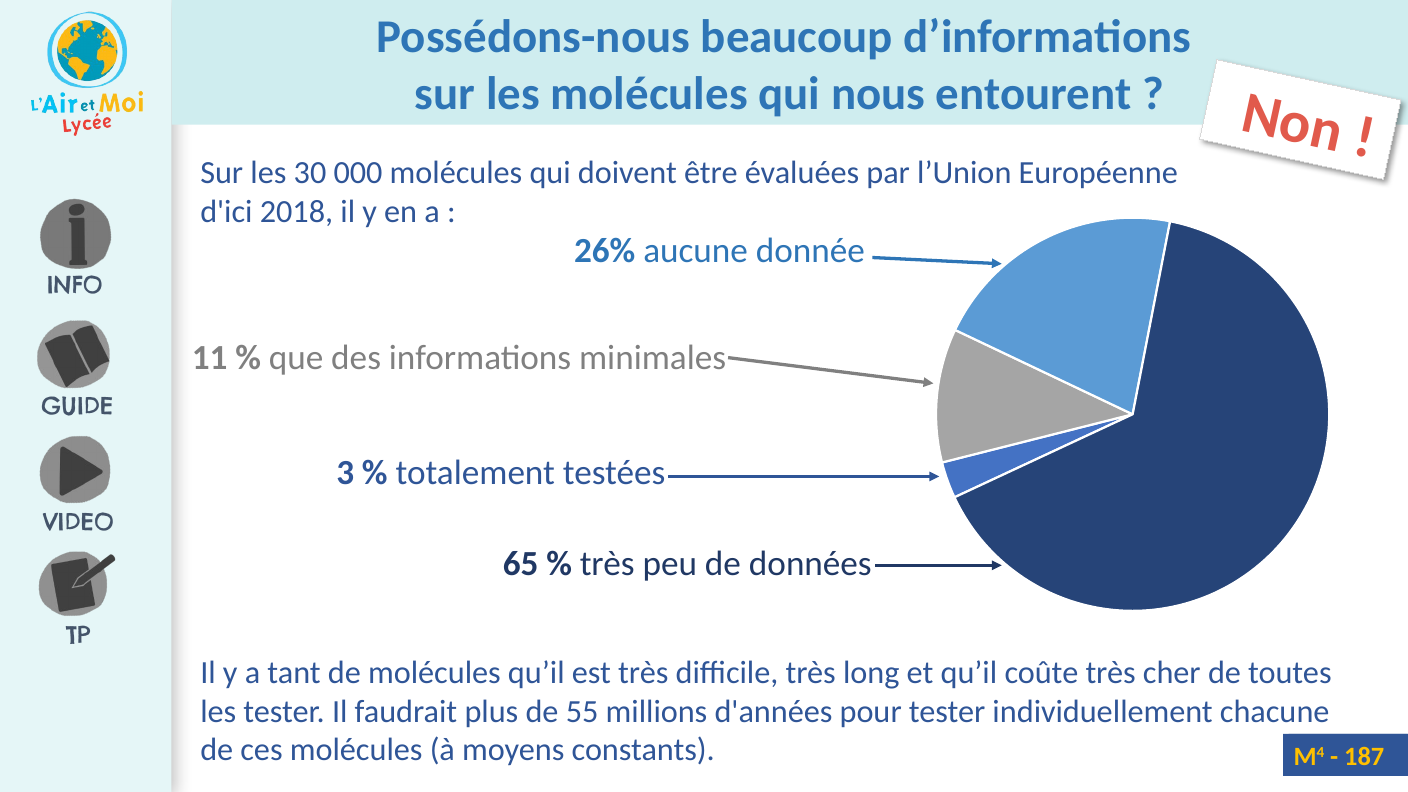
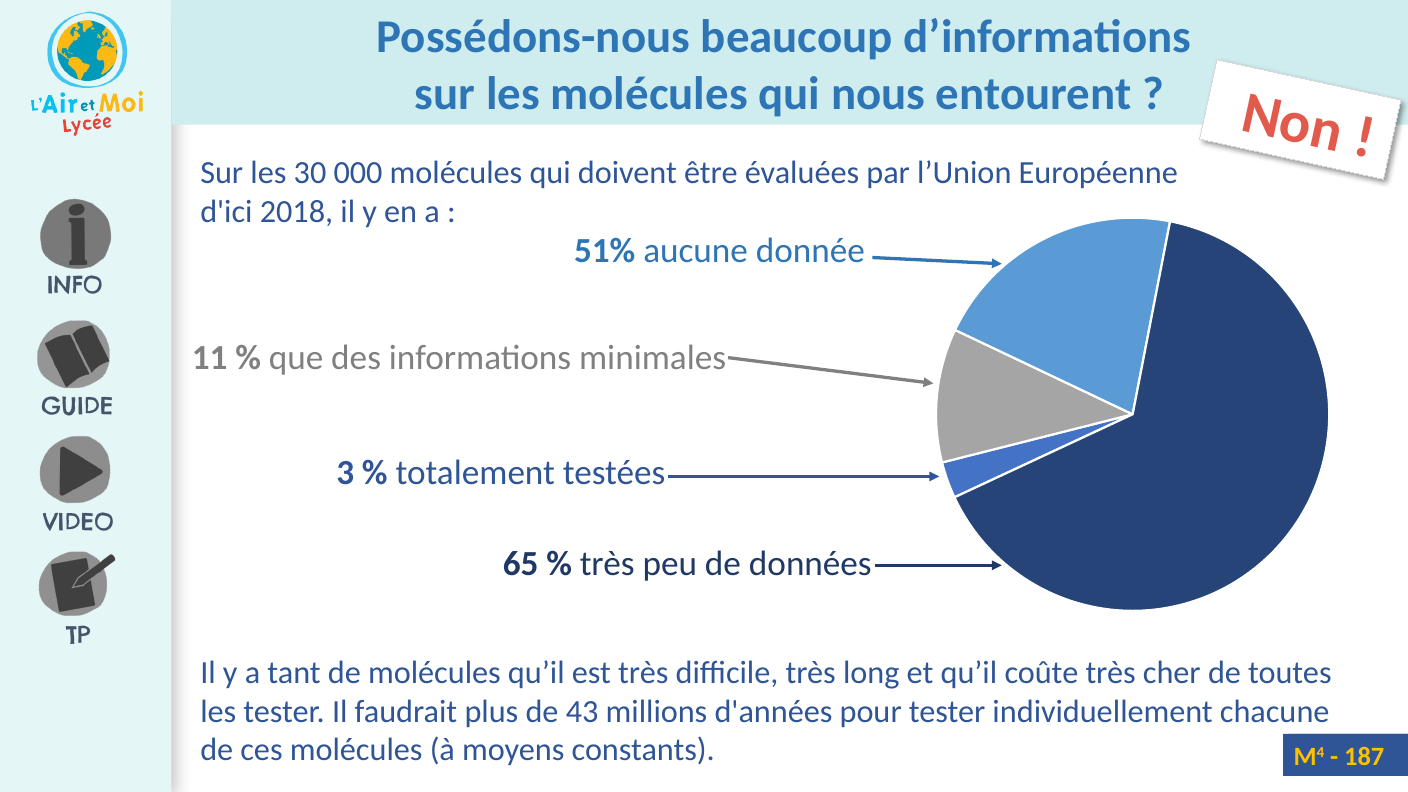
26%: 26% -> 51% (605, 251)
55: 55 -> 43 (582, 711)
